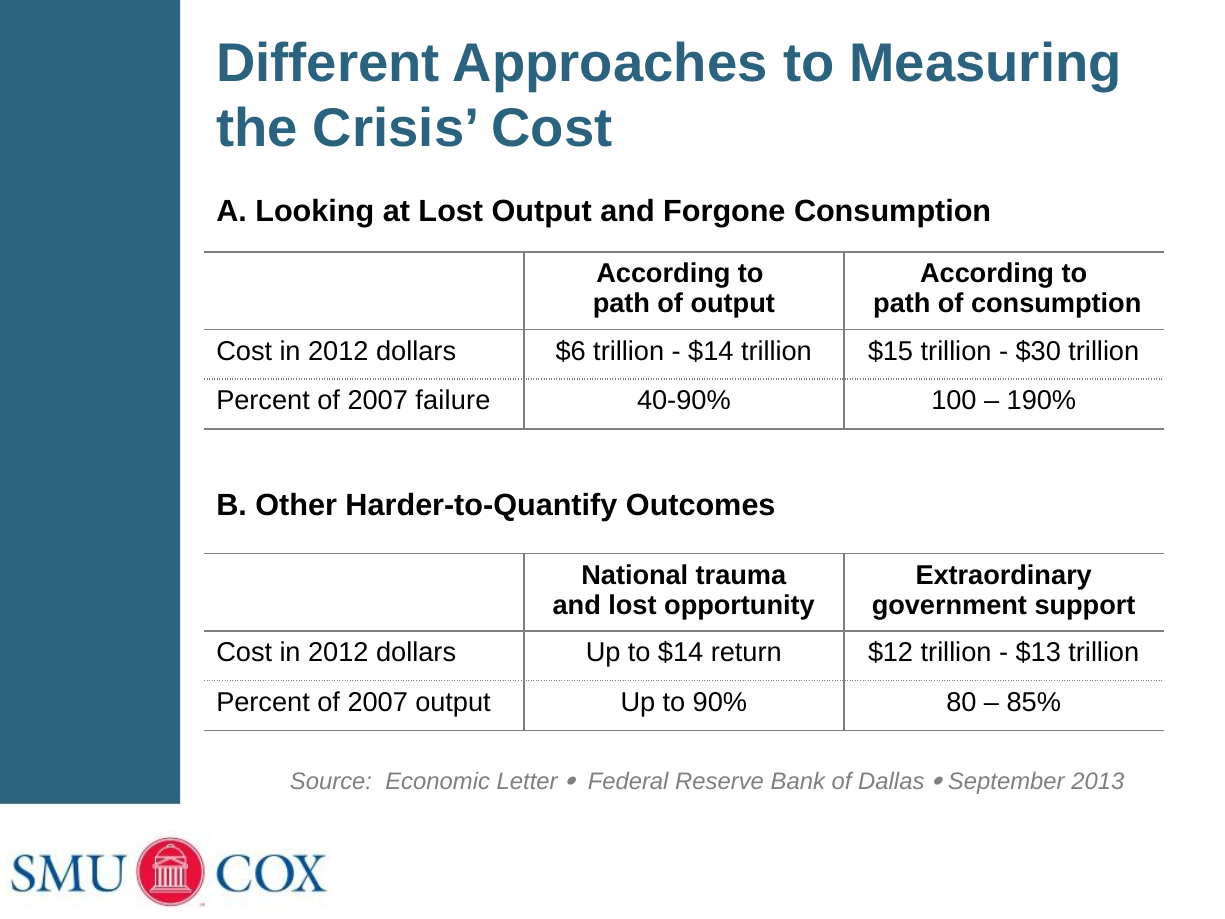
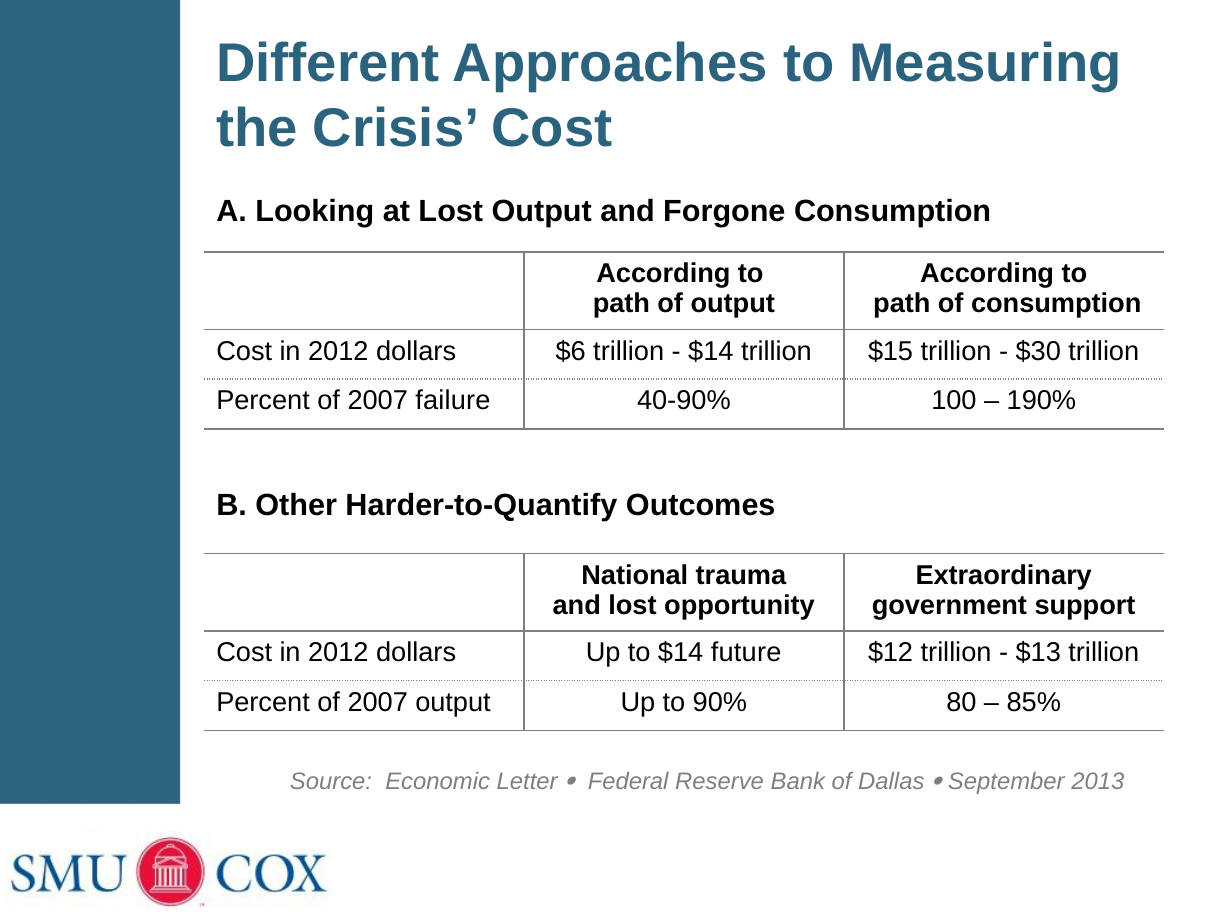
return: return -> future (746, 653)
